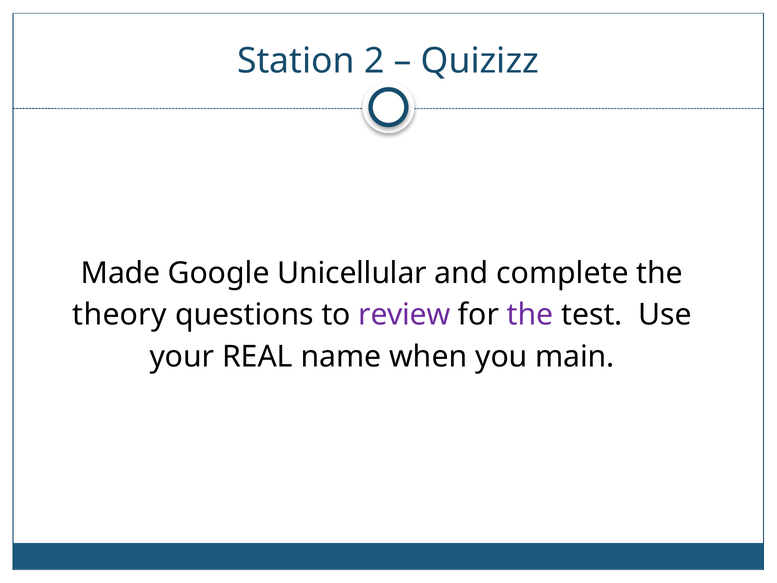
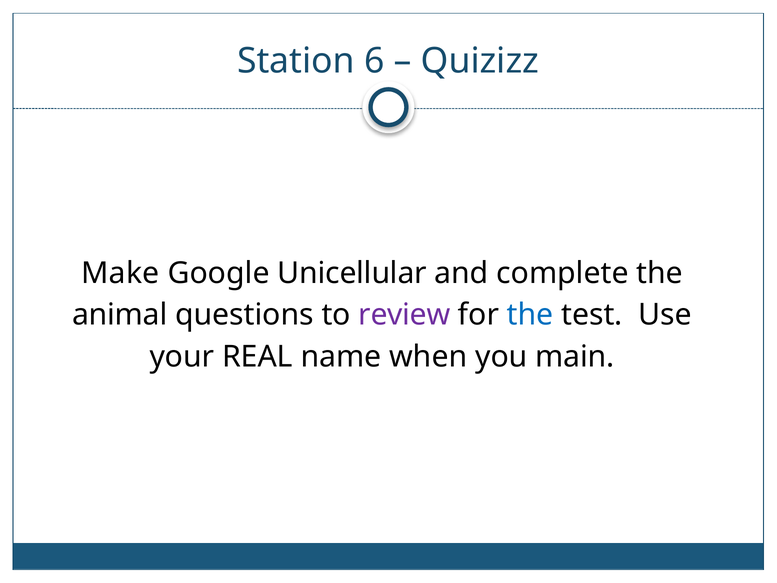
2: 2 -> 6 (374, 61)
Made: Made -> Make (120, 273)
theory: theory -> animal (120, 315)
the colour: purple -> blue (530, 315)
